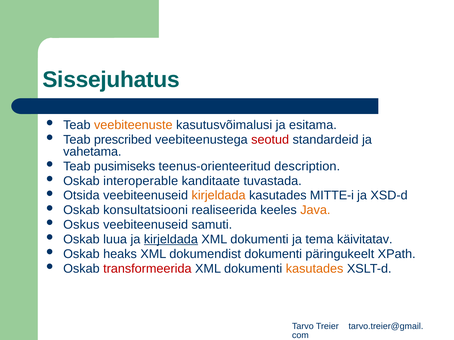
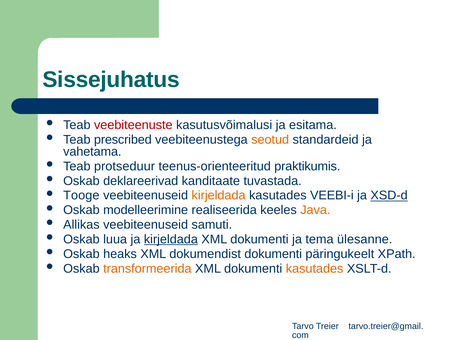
veebiteenuste colour: orange -> red (133, 125)
seotud colour: red -> orange (270, 140)
pusimiseks: pusimiseks -> protseduur (125, 166)
description: description -> praktikumis (307, 166)
interoperable: interoperable -> deklareerivad (141, 181)
Otsida: Otsida -> Tooge (81, 196)
MITTE-i: MITTE-i -> VEEBI-i (332, 196)
XSD-d underline: none -> present (389, 196)
konsultatsiooni: konsultatsiooni -> modelleerimine (146, 210)
Oskus: Oskus -> Allikas (81, 225)
käivitatav: käivitatav -> ülesanne (365, 240)
transformeerida colour: red -> orange (147, 269)
